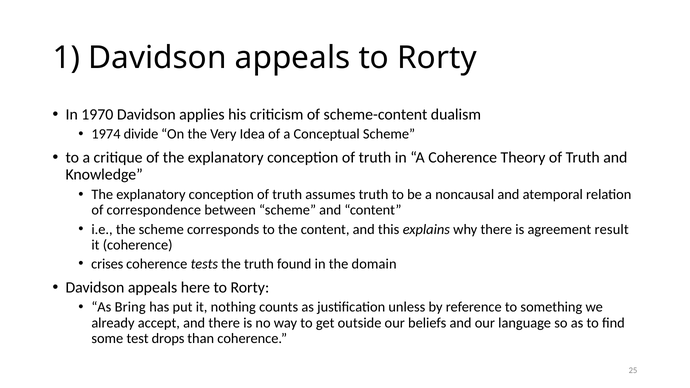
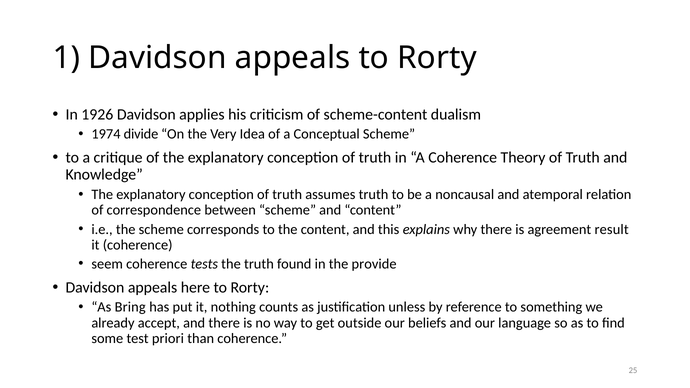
1970: 1970 -> 1926 (97, 114)
crises: crises -> seem (107, 264)
domain: domain -> provide (374, 264)
drops: drops -> priori (168, 338)
